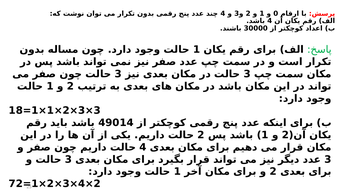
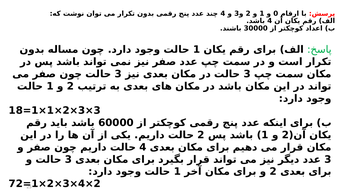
49014: 49014 -> 60000 (116, 123)
